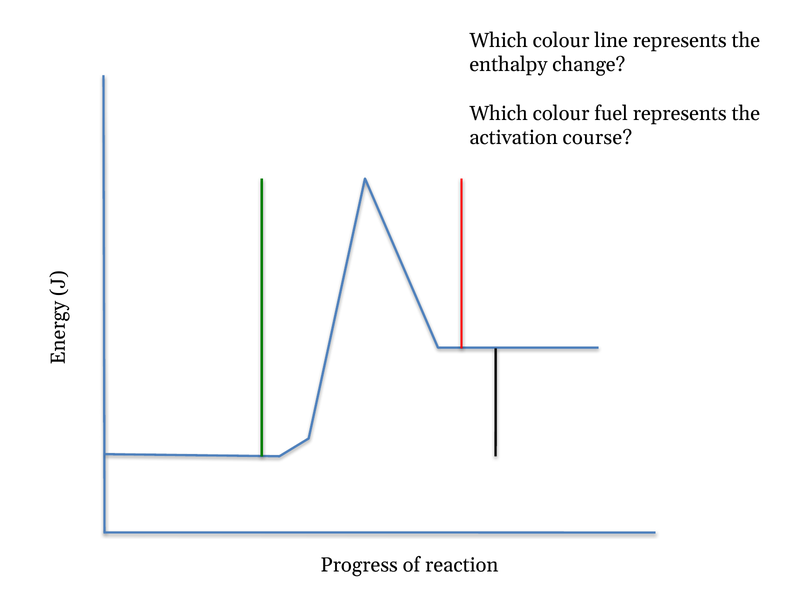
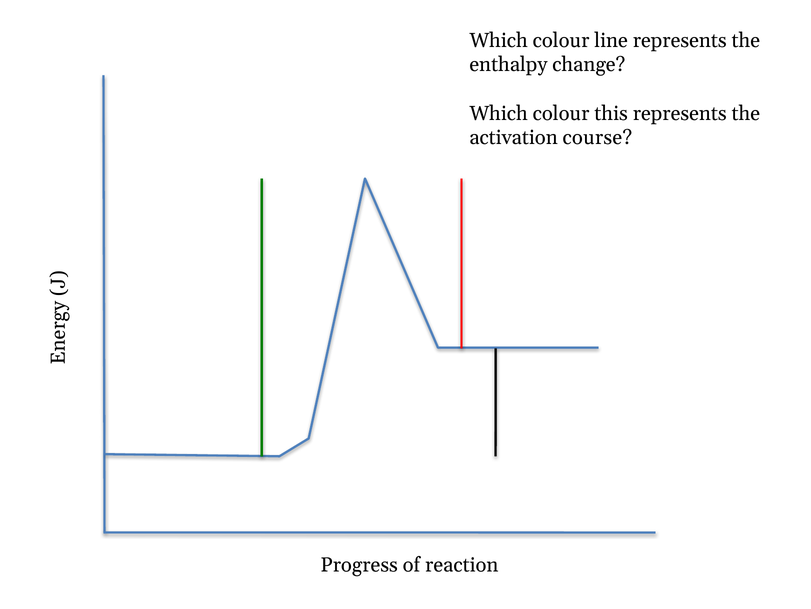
fuel: fuel -> this (611, 113)
